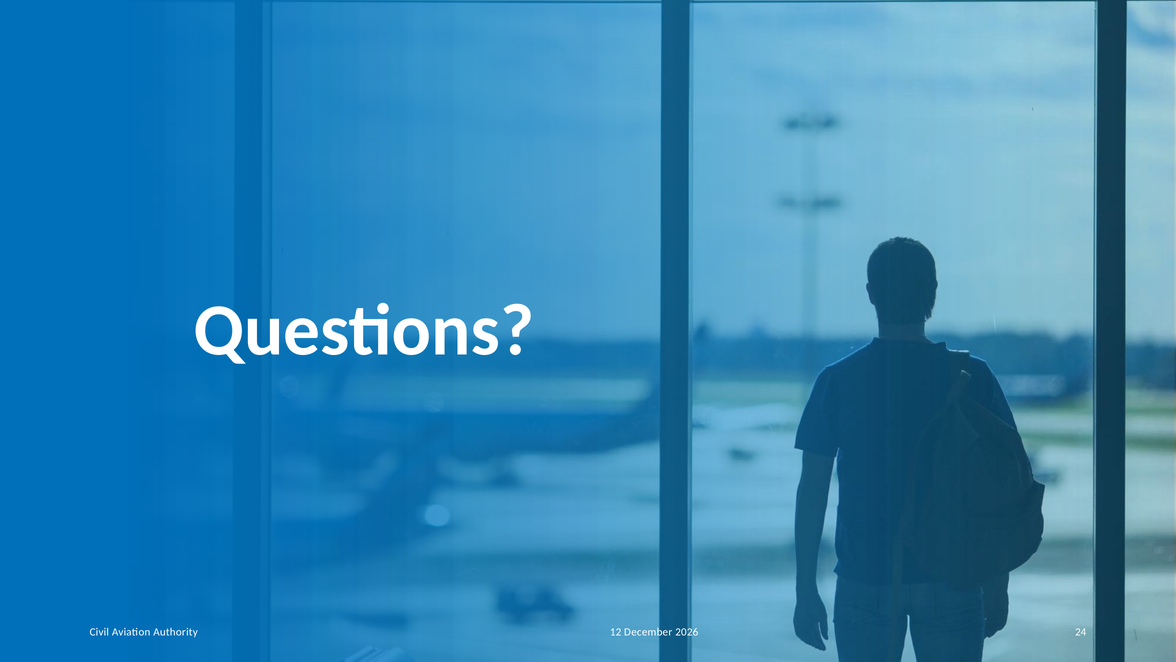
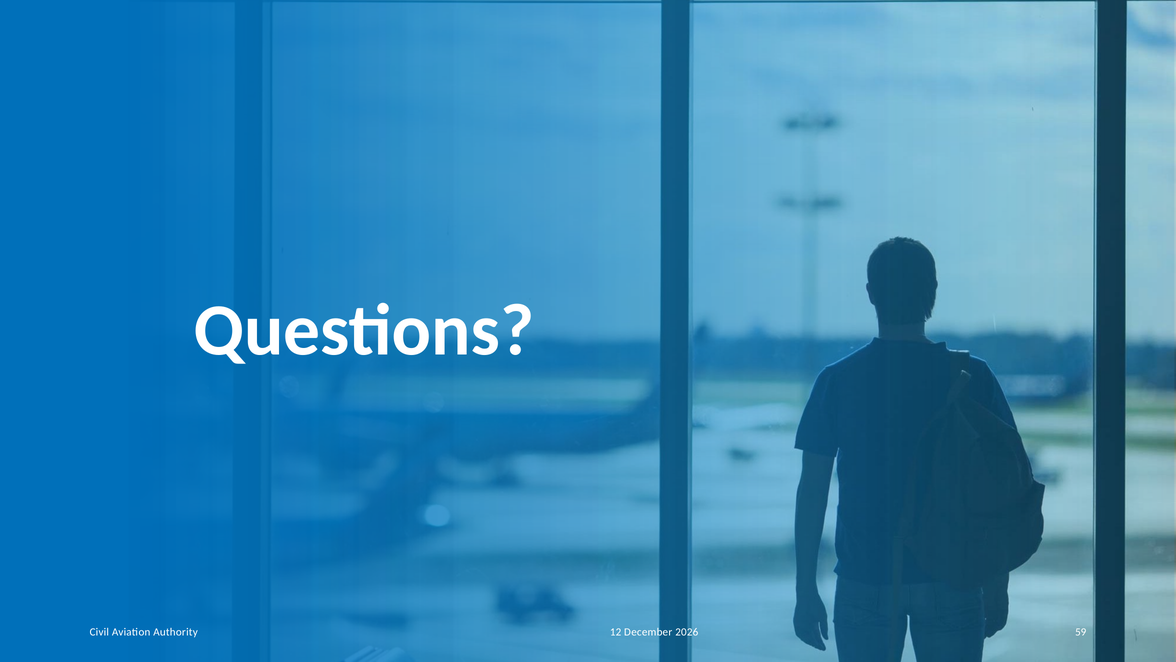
24: 24 -> 59 (1081, 631)
